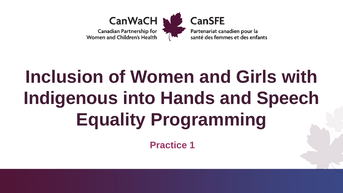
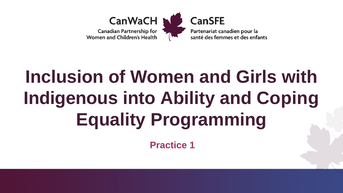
Hands: Hands -> Ability (188, 98)
Speech: Speech -> Coping (288, 98)
